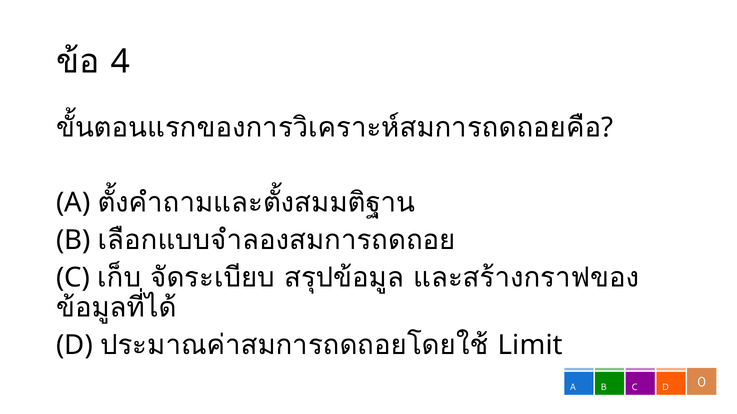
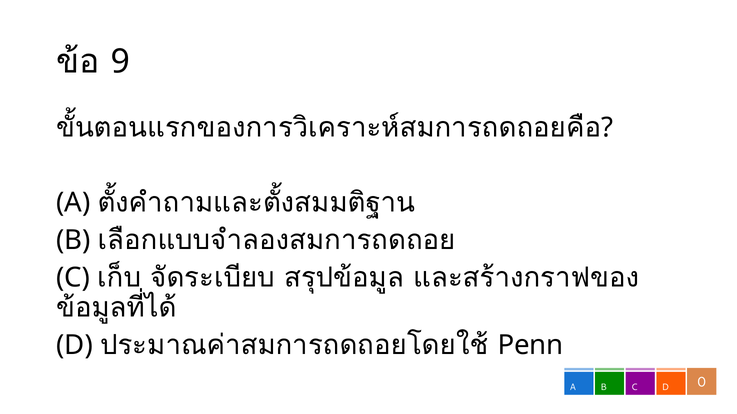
4: 4 -> 9 (121, 62)
Limit: Limit -> Penn (530, 345)
